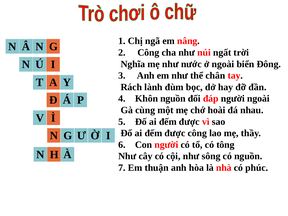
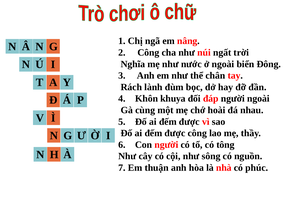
Khôn nguồn: nguồn -> khuya (173, 99)
